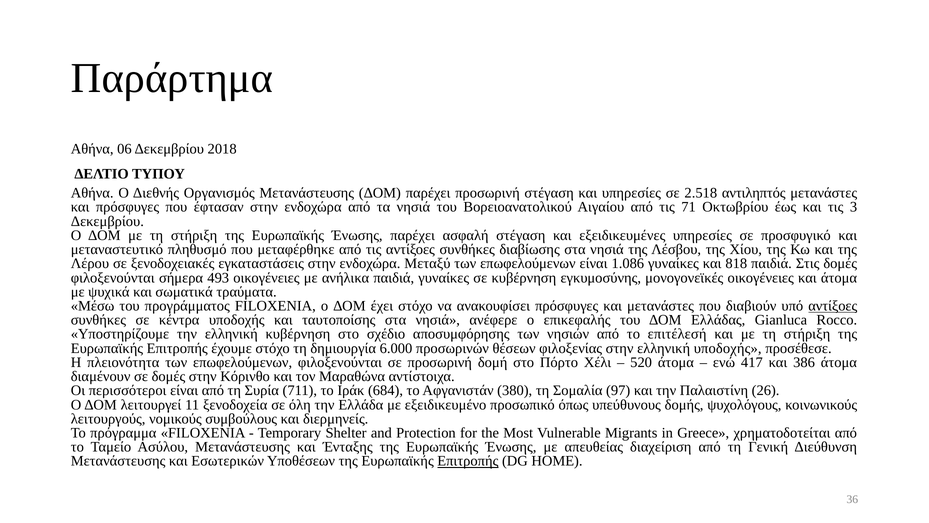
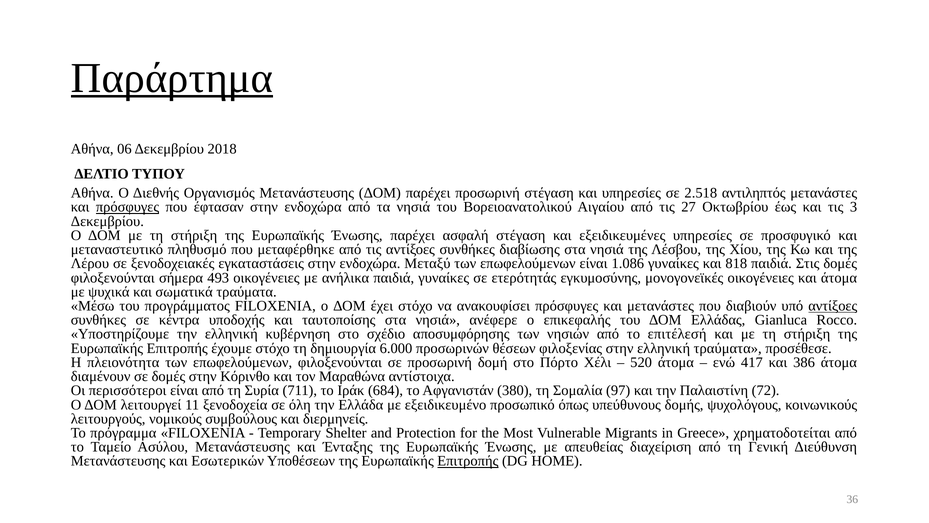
Παράρτημα underline: none -> present (172, 78)
πρόσφυγες underline: none -> present (128, 207)
71: 71 -> 27 (689, 207)
σε κυβέρνηση: κυβέρνηση -> ετερότητάς (524, 278)
ελληνική υποδοχής: υποδοχής -> τραύματα (728, 348)
26: 26 -> 72 (766, 390)
